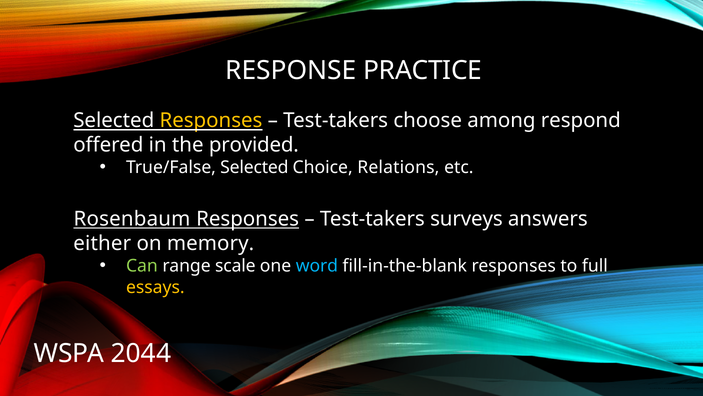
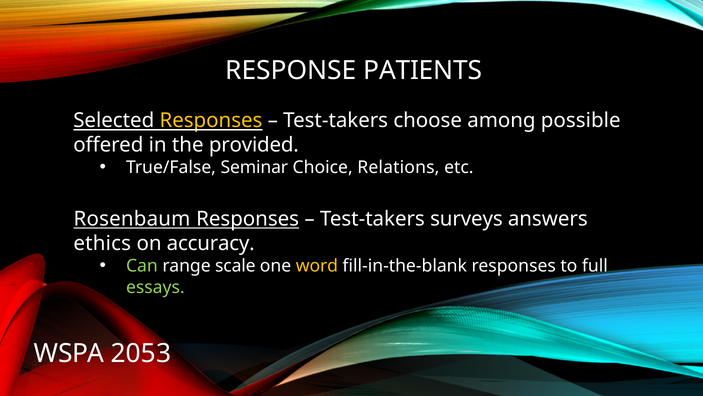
PRACTICE: PRACTICE -> PATIENTS (423, 71)
respond: respond -> possible (581, 120)
True/False Selected: Selected -> Seminar (254, 167)
either: either -> ethics (102, 243)
memory: memory -> accuracy (211, 243)
word colour: light blue -> yellow (317, 266)
essays colour: yellow -> light green (155, 287)
2044: 2044 -> 2053 (141, 353)
